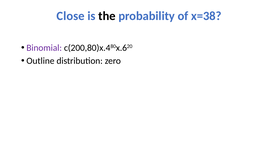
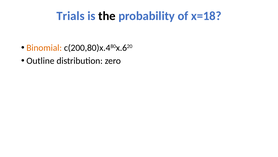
Close: Close -> Trials (71, 16)
x=38: x=38 -> x=18 (206, 16)
Binomial colour: purple -> orange (44, 48)
